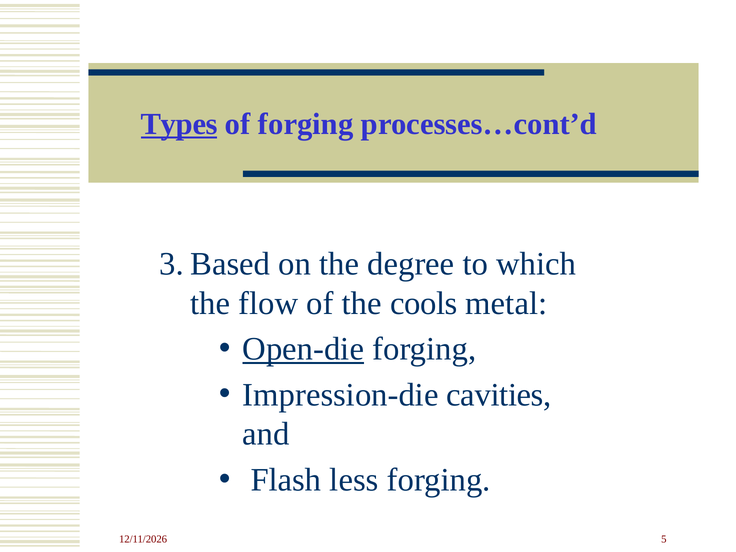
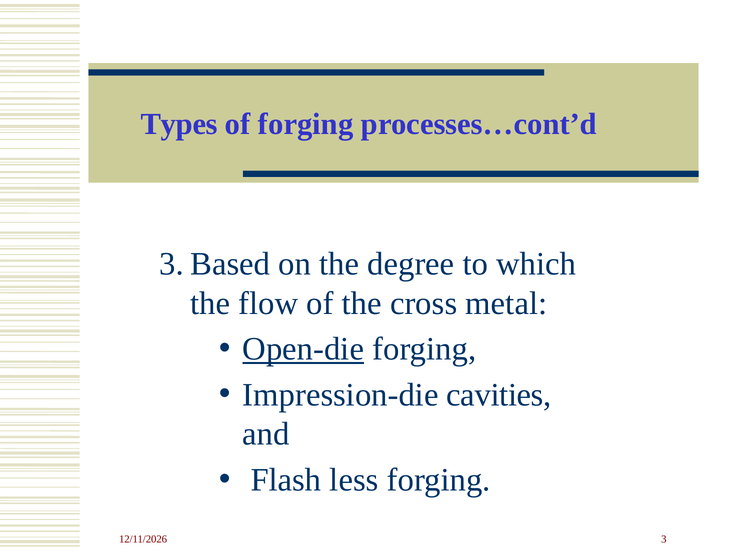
Types underline: present -> none (179, 124)
cools: cools -> cross (424, 303)
5: 5 -> 3 (664, 539)
